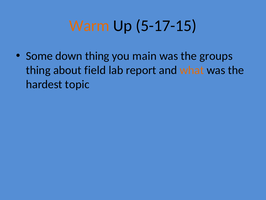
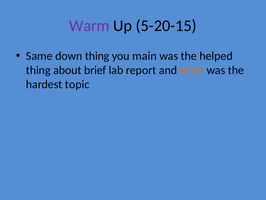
Warm colour: orange -> purple (89, 26)
5-17-15: 5-17-15 -> 5-20-15 (166, 26)
Some: Some -> Same (39, 56)
groups: groups -> helped (216, 56)
field: field -> brief (95, 70)
